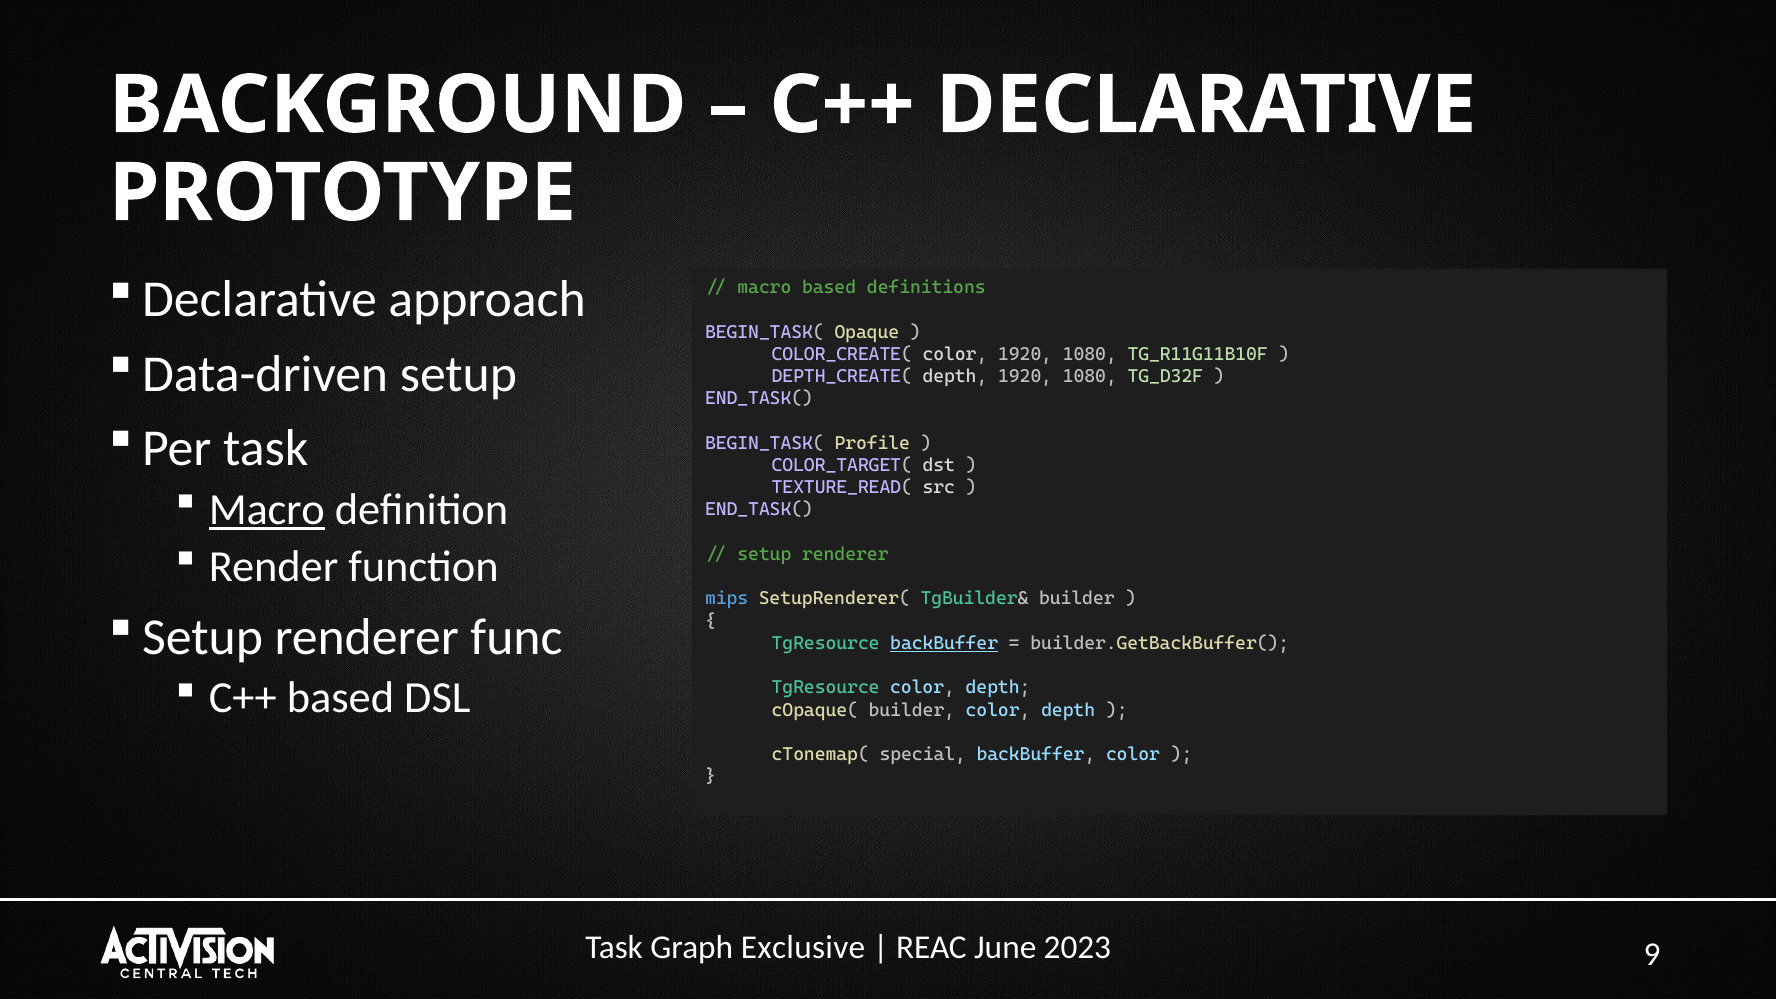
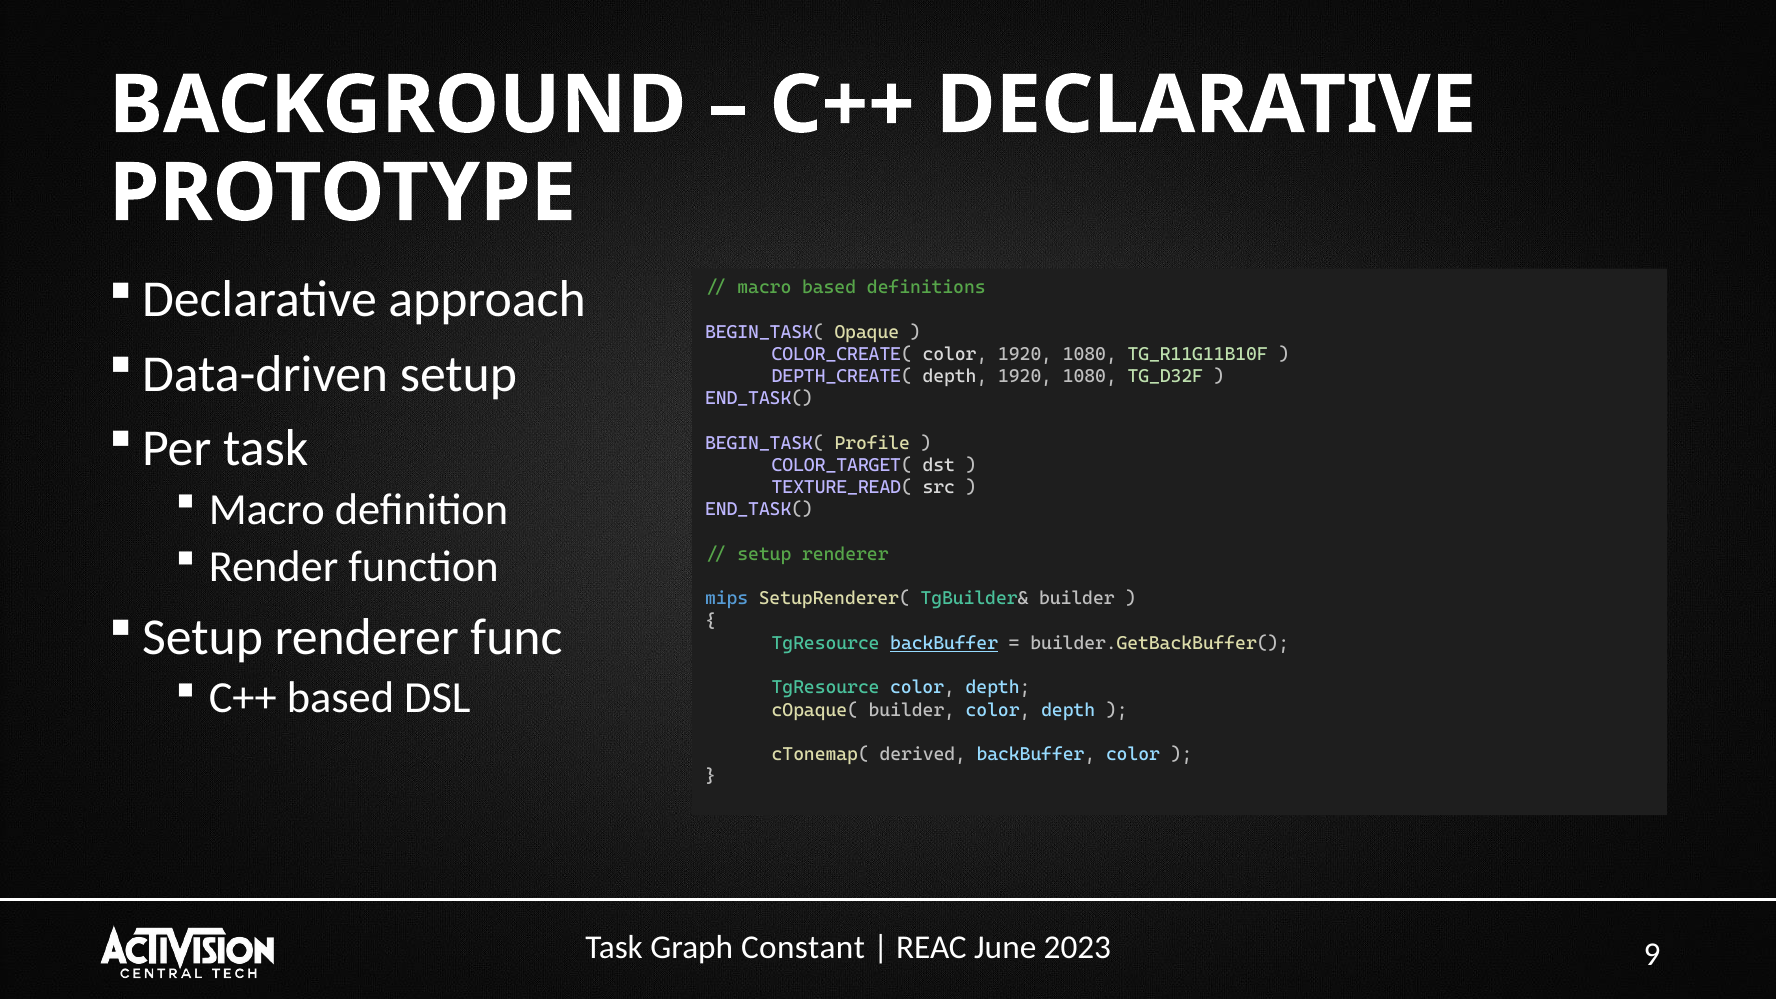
Macro underline: present -> none (267, 510)
special: special -> derived (923, 754)
Exclusive: Exclusive -> Constant (803, 948)
